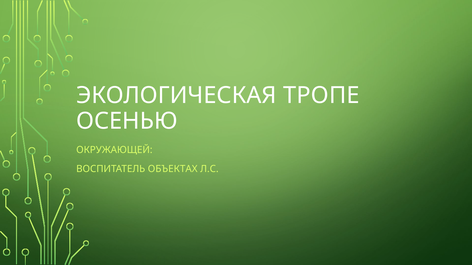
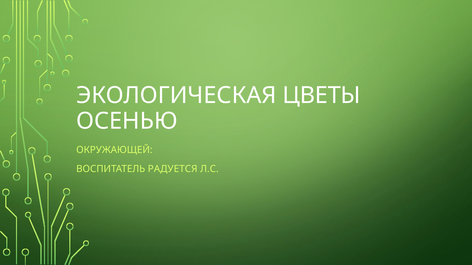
ТРОПЕ: ТРОПЕ -> ЦВЕТЫ (322, 96)
ОБЪЕКТАХ: ОБЪЕКТАХ -> РАДУЕТСЯ (173, 169)
